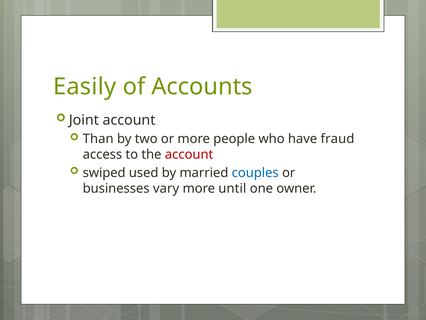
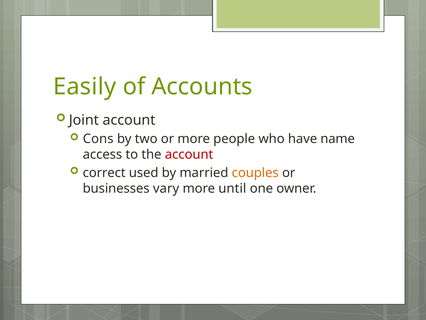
Than: Than -> Cons (98, 139)
fraud: fraud -> name (338, 139)
swiped: swiped -> correct (104, 173)
couples colour: blue -> orange (255, 173)
